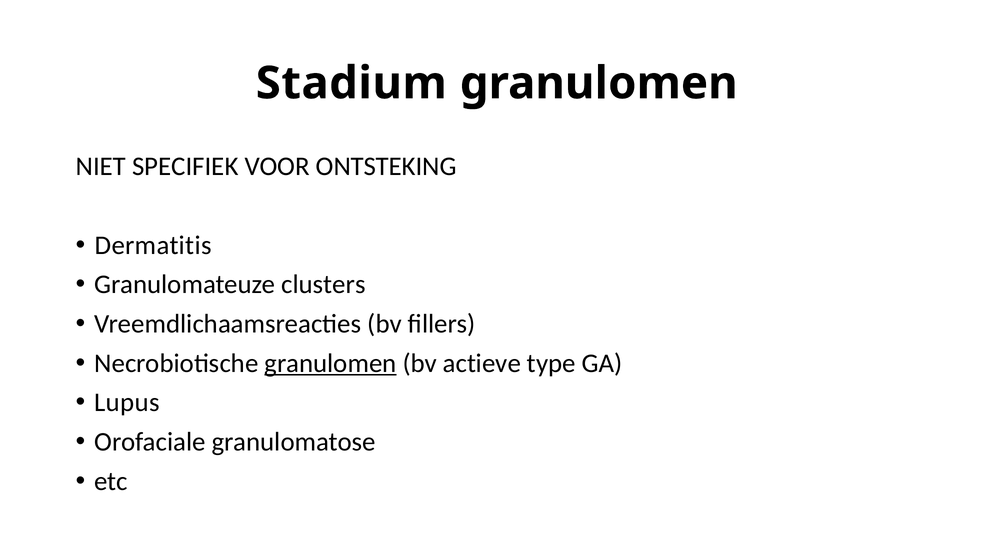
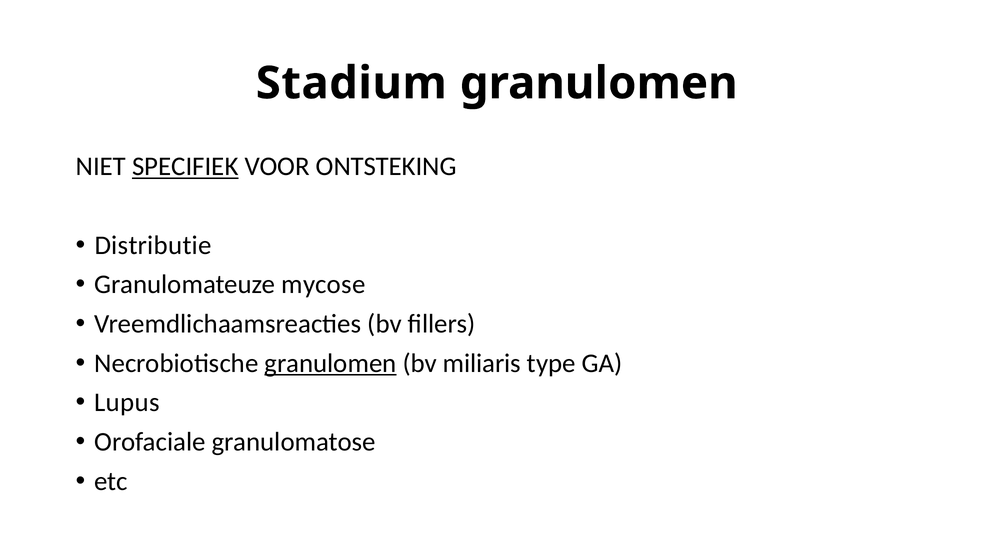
SPECIFIEK underline: none -> present (185, 167)
Dermatitis: Dermatitis -> Distributie (153, 246)
clusters: clusters -> mycose (323, 285)
actieve: actieve -> miliaris (482, 364)
